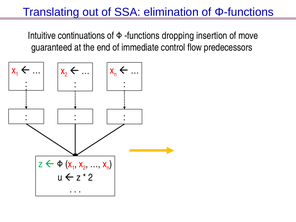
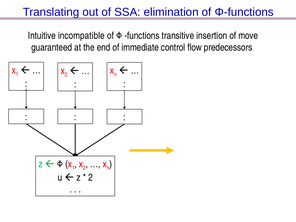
continuations: continuations -> incompatible (81, 36)
dropping: dropping -> transitive (178, 36)
